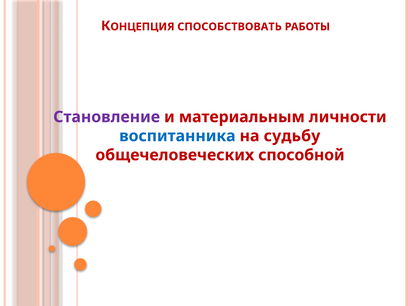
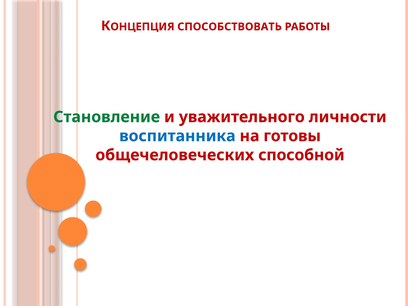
Становление colour: purple -> green (107, 117)
материальным: материальным -> уважительного (242, 117)
судьбу: судьбу -> готовы (292, 136)
